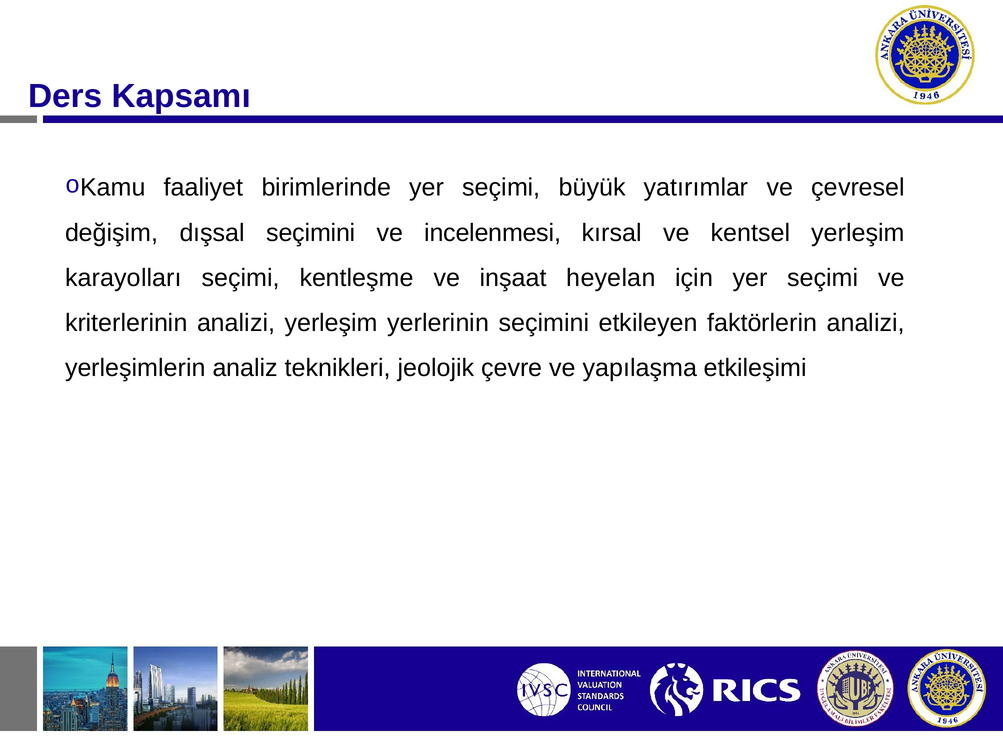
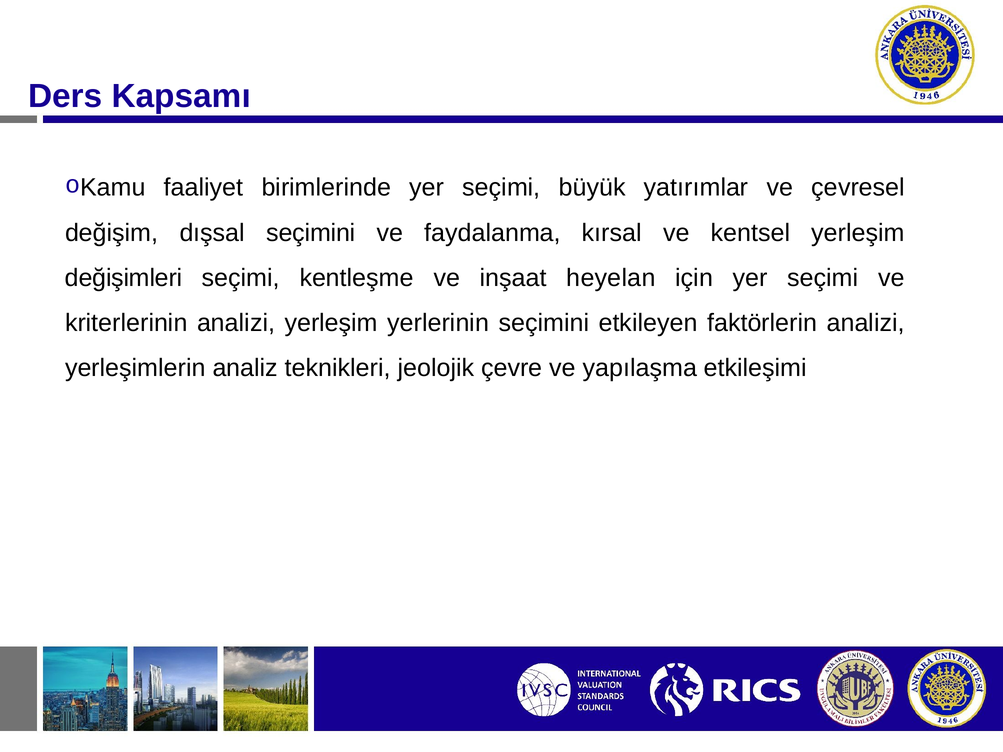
incelenmesi: incelenmesi -> faydalanma (493, 233)
karayolları: karayolları -> değişimleri (124, 278)
